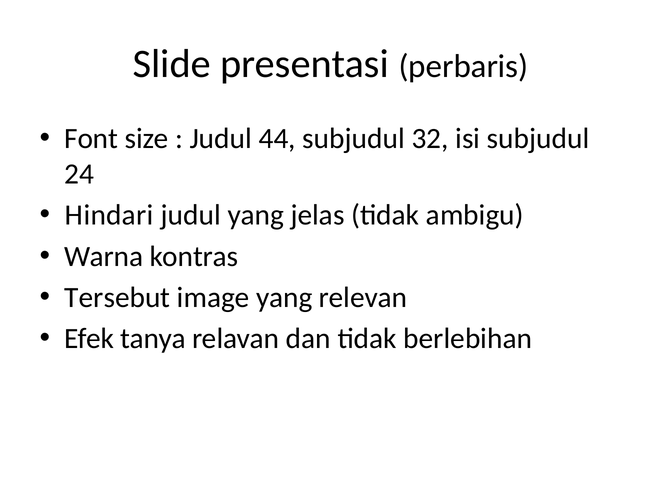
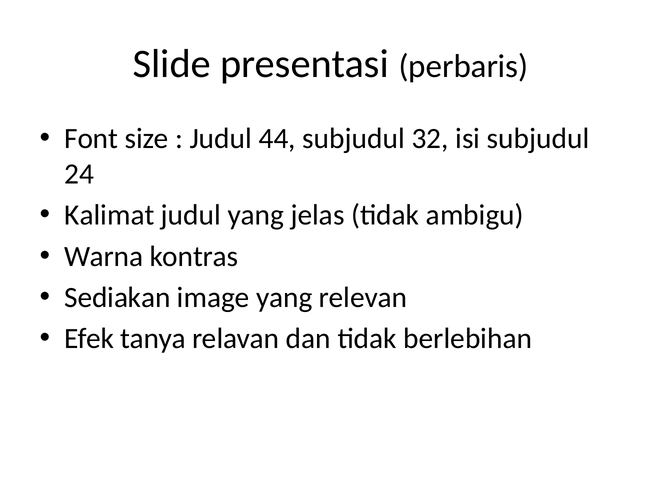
Hindari: Hindari -> Kalimat (109, 215)
Tersebut: Tersebut -> Sediakan (117, 297)
